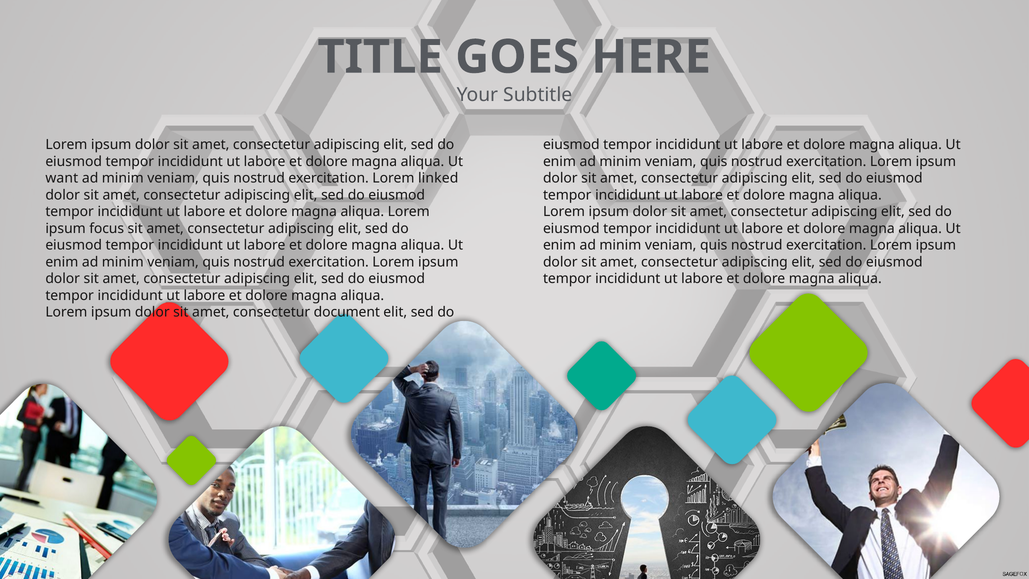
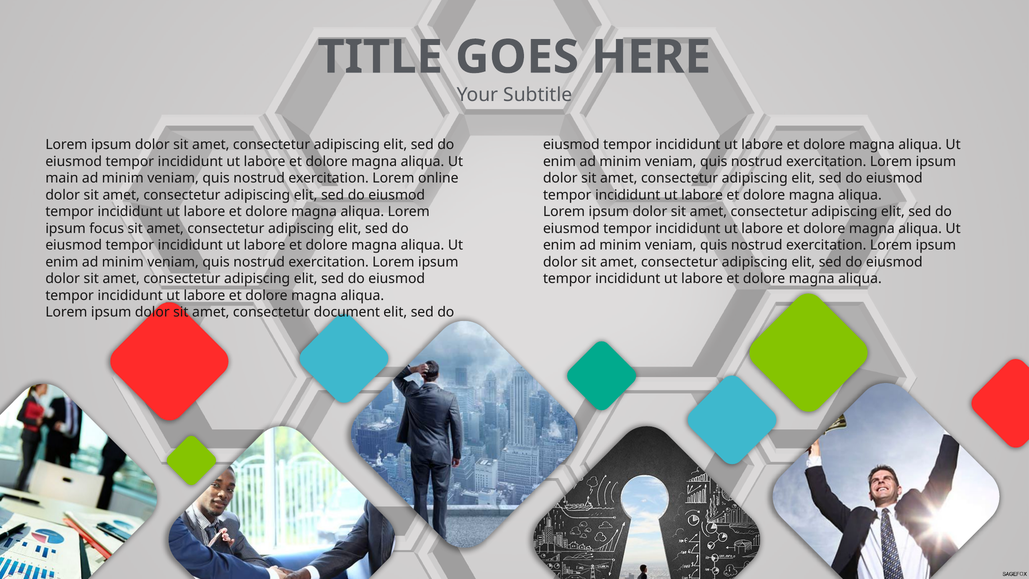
want: want -> main (62, 178)
linked: linked -> online (438, 178)
